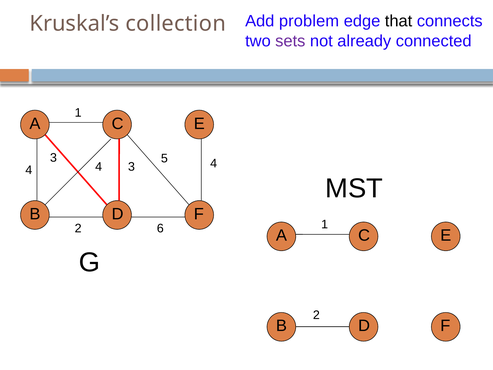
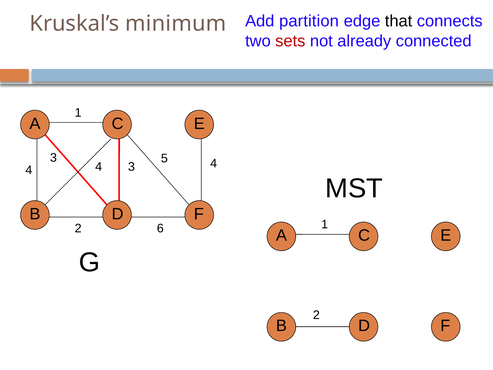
collection: collection -> minimum (176, 24)
problem: problem -> partition (309, 21)
sets colour: purple -> red (290, 41)
